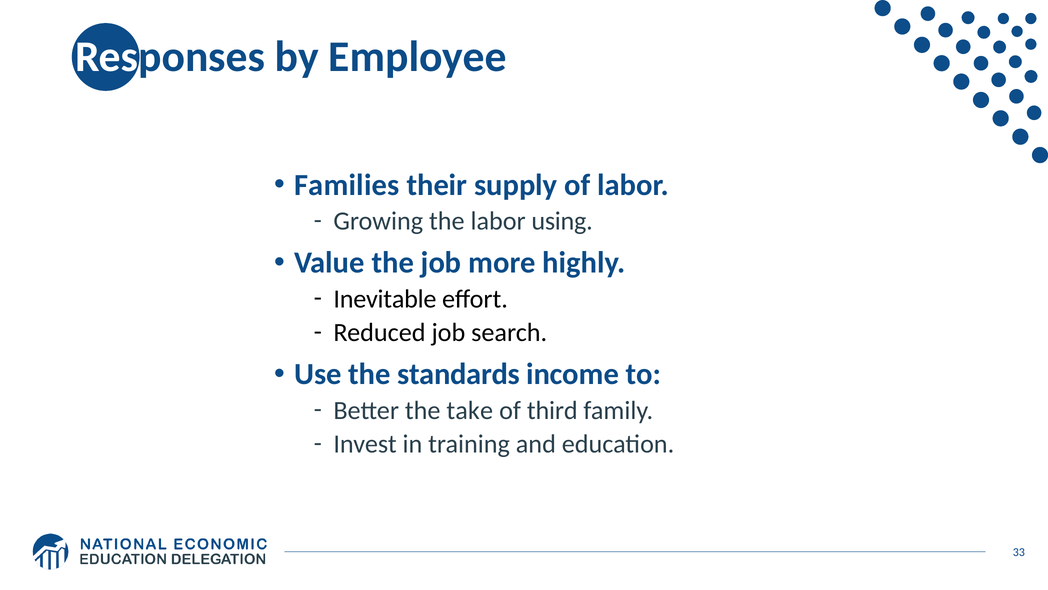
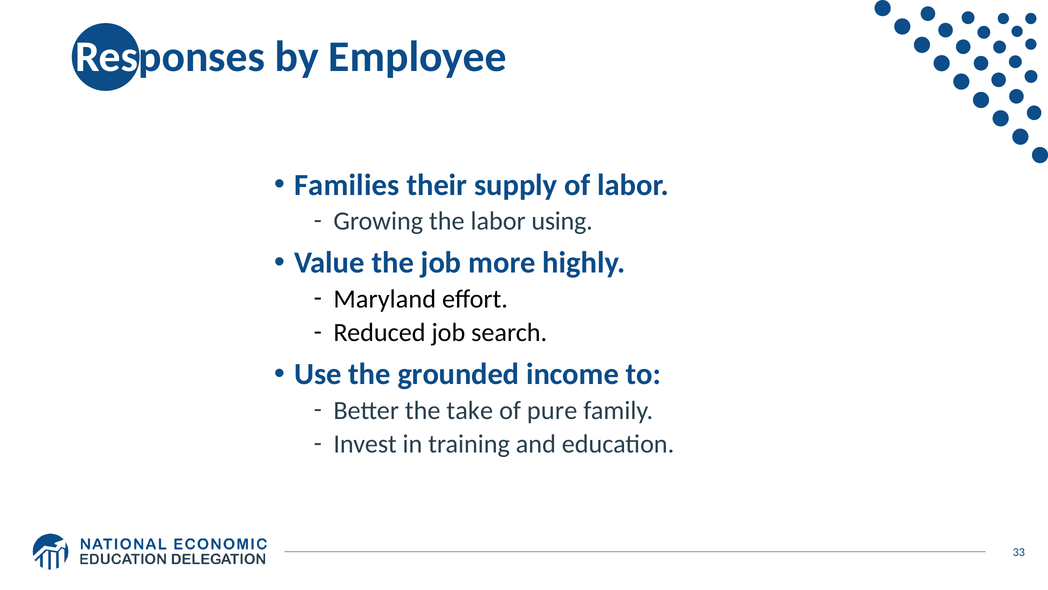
Inevitable: Inevitable -> Maryland (385, 299)
standards: standards -> grounded (458, 374)
third: third -> pure (552, 410)
